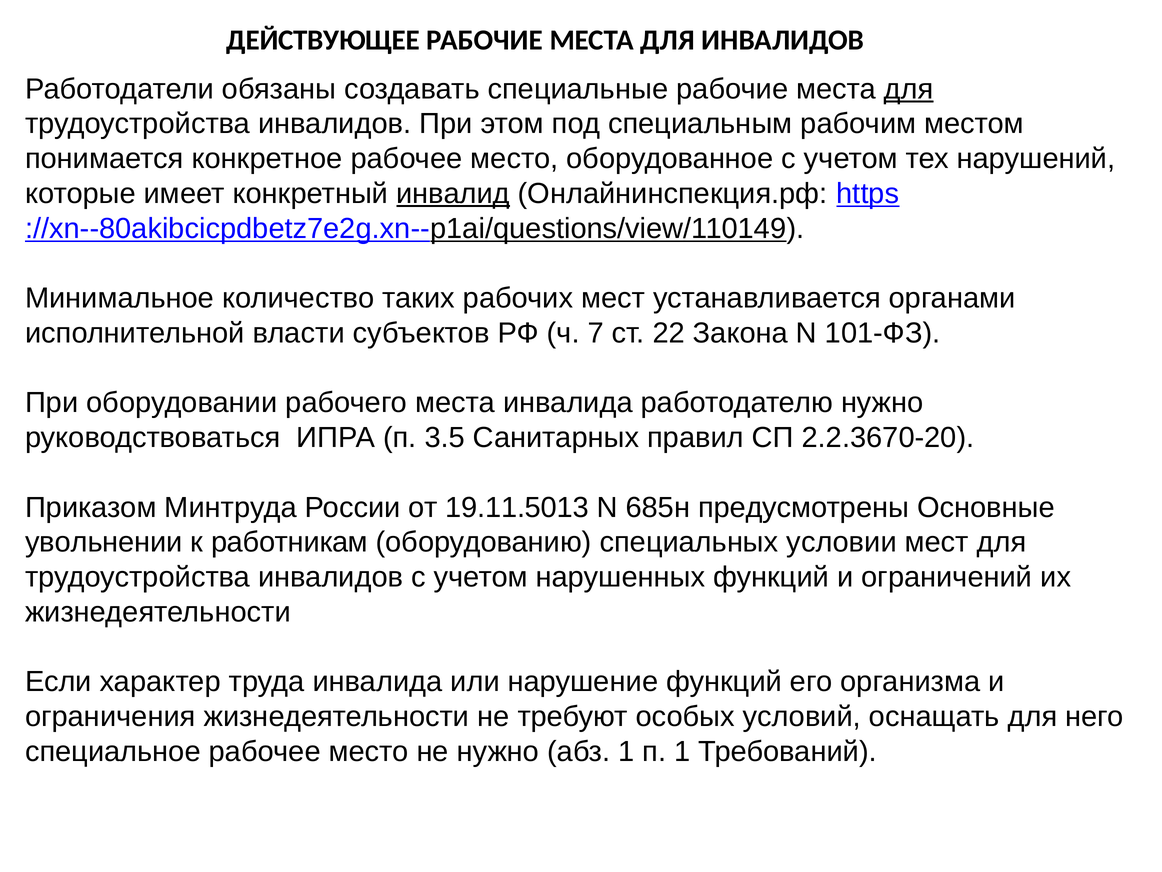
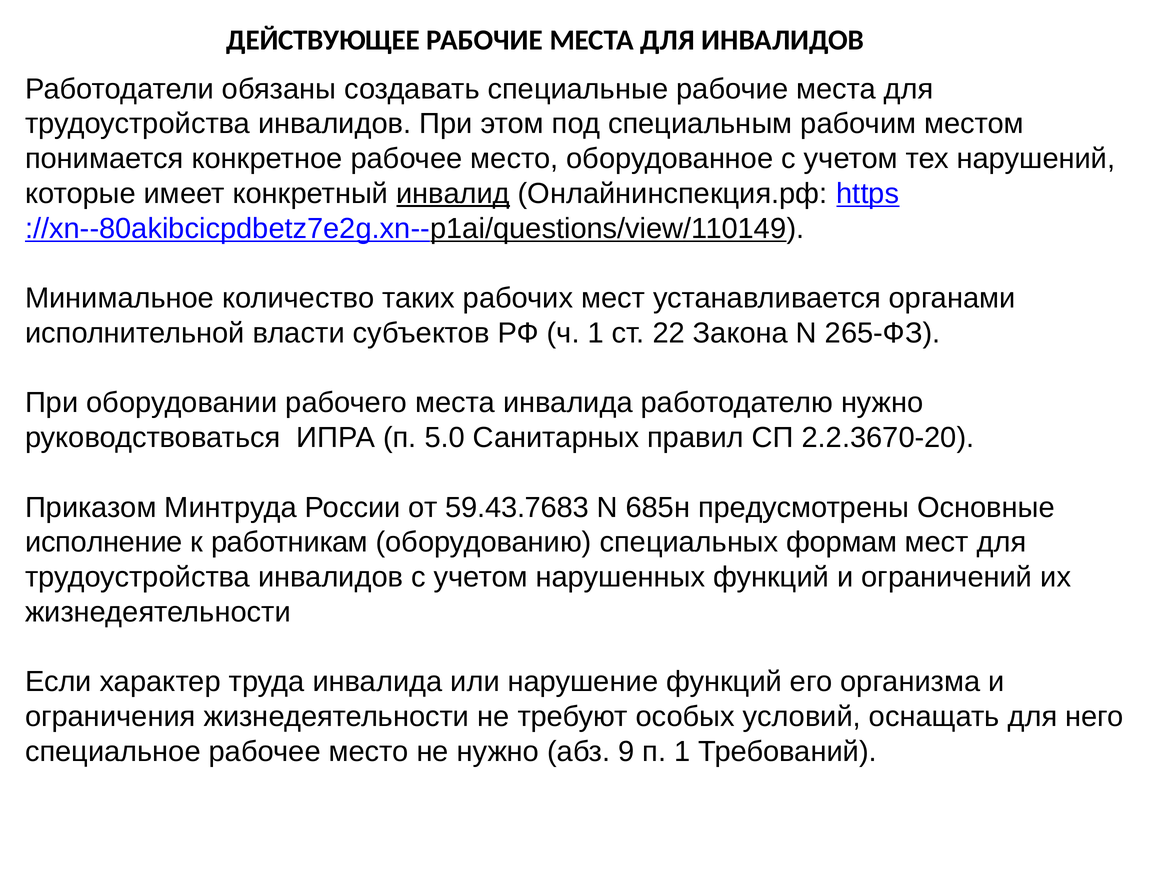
для underline: present -> none (909, 89)
ч 7: 7 -> 1 (596, 333)
101-ФЗ: 101-ФЗ -> 265-ФЗ (883, 333)
3.5: 3.5 -> 5.0 (445, 437)
19.11.5013: 19.11.5013 -> 59.43.7683 (517, 507)
увольнении: увольнении -> исполнение (104, 542)
условии: условии -> формам (842, 542)
абз 1: 1 -> 9 (626, 751)
